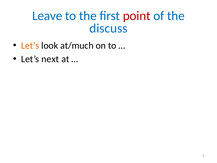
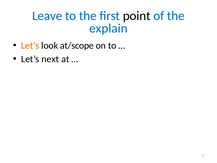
point colour: red -> black (137, 16)
discuss: discuss -> explain (108, 28)
at/much: at/much -> at/scope (77, 46)
